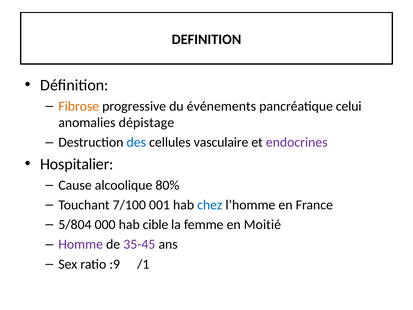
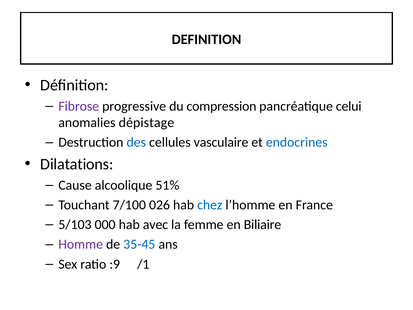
Fibrose colour: orange -> purple (79, 106)
événements: événements -> compression (221, 106)
endocrines colour: purple -> blue (297, 142)
Hospitalier: Hospitalier -> Dilatations (77, 164)
80%: 80% -> 51% (167, 185)
001: 001 -> 026 (159, 205)
5/804: 5/804 -> 5/103 (75, 225)
cible: cible -> avec (155, 225)
Moitié: Moitié -> Biliaire (263, 225)
35-45 colour: purple -> blue (139, 244)
